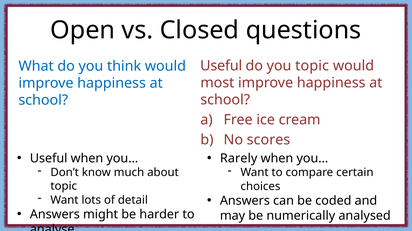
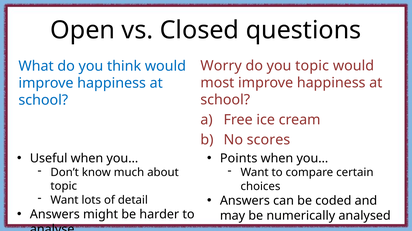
Useful: Useful -> Worry (221, 66)
Rarely: Rarely -> Points (239, 159)
